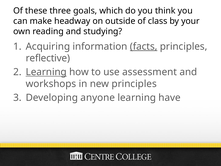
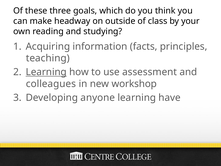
facts underline: present -> none (144, 46)
reflective: reflective -> teaching (48, 58)
workshops: workshops -> colleagues (51, 84)
new principles: principles -> workshop (134, 84)
